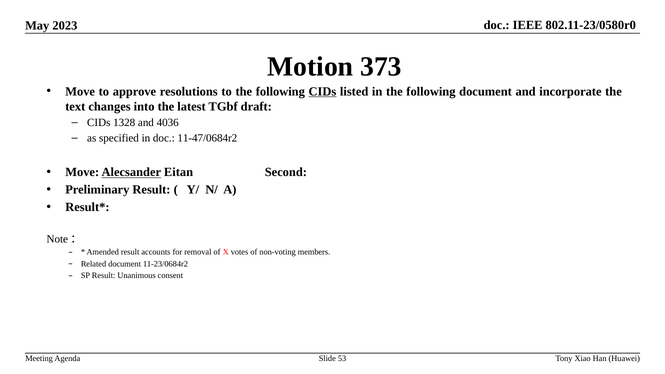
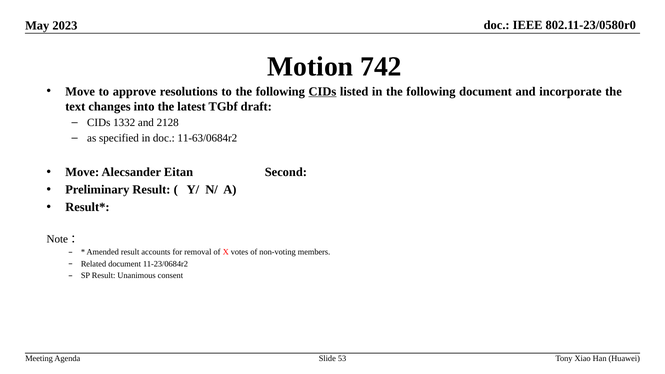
373: 373 -> 742 (381, 67)
1328: 1328 -> 1332 (124, 123)
4036: 4036 -> 2128 (168, 123)
11-47/0684r2: 11-47/0684r2 -> 11-63/0684r2 (207, 138)
Alecsander underline: present -> none (131, 172)
